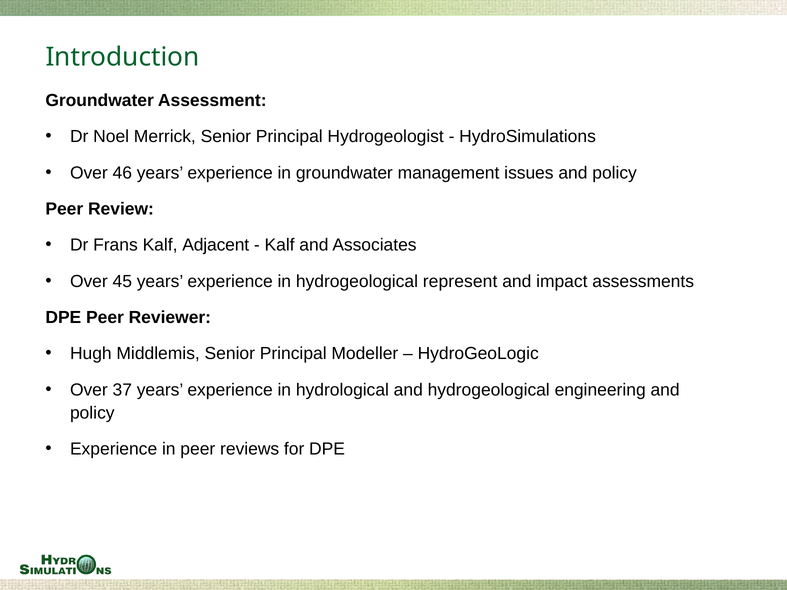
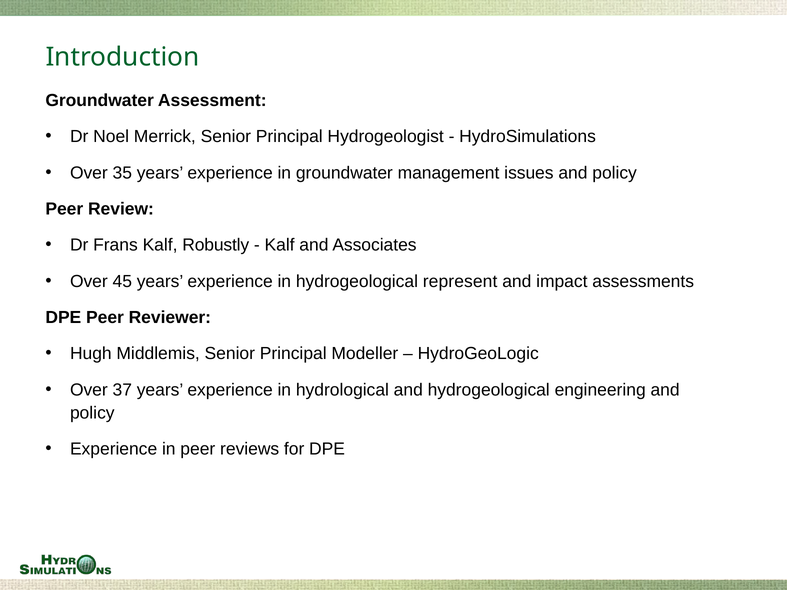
46: 46 -> 35 (122, 173)
Adjacent: Adjacent -> Robustly (216, 245)
